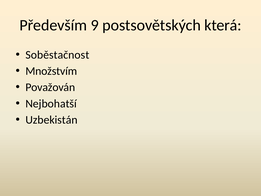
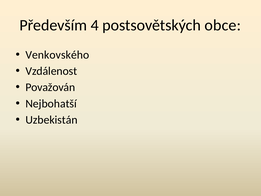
9: 9 -> 4 (95, 25)
která: která -> obce (223, 25)
Soběstačnost: Soběstačnost -> Venkovského (57, 55)
Množstvím: Množstvím -> Vzdálenost (51, 71)
